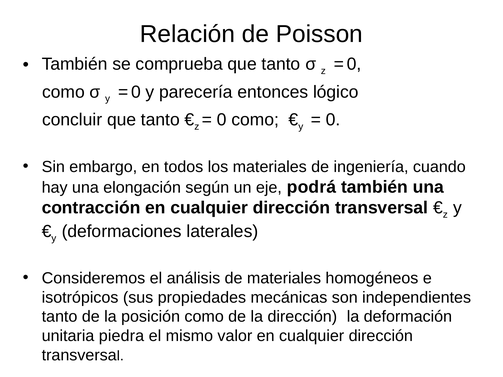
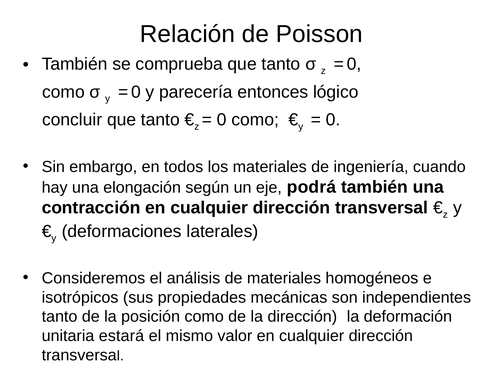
piedra: piedra -> estará (121, 336)
